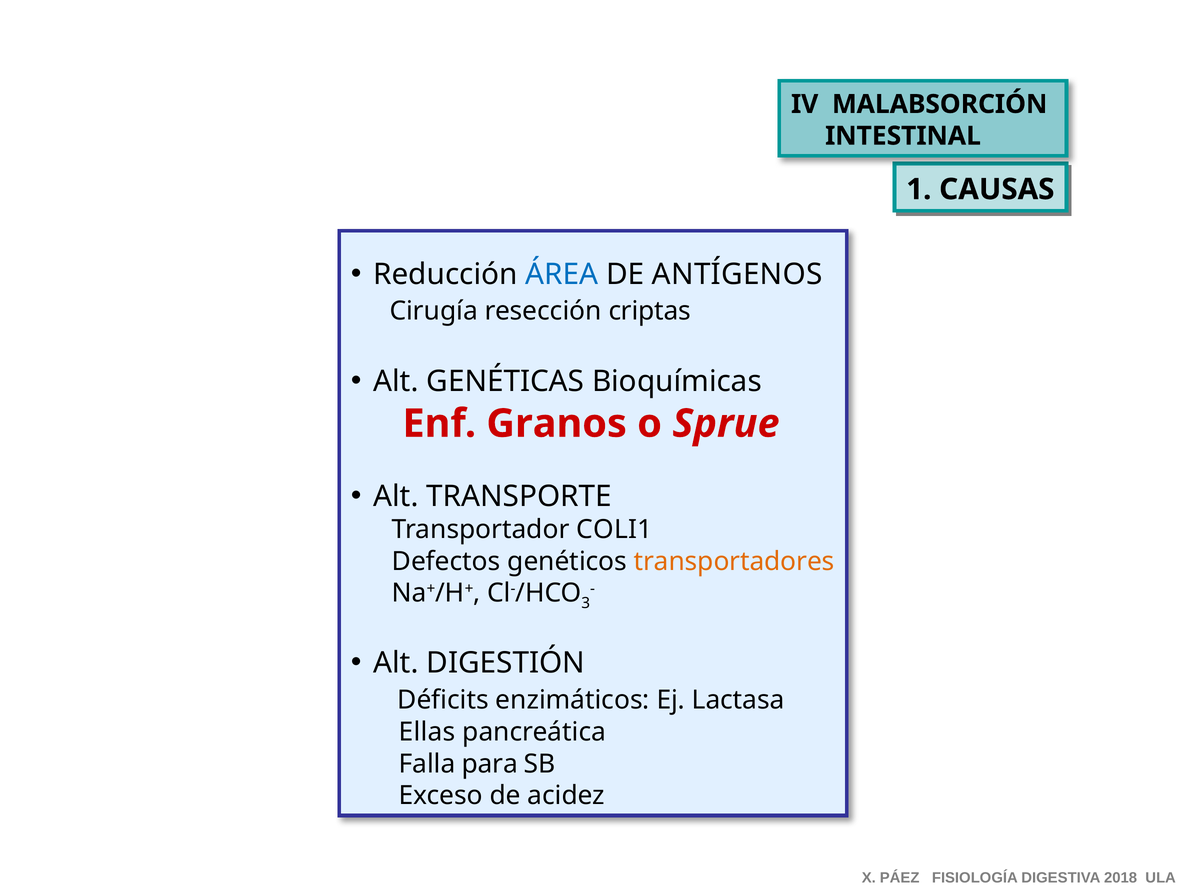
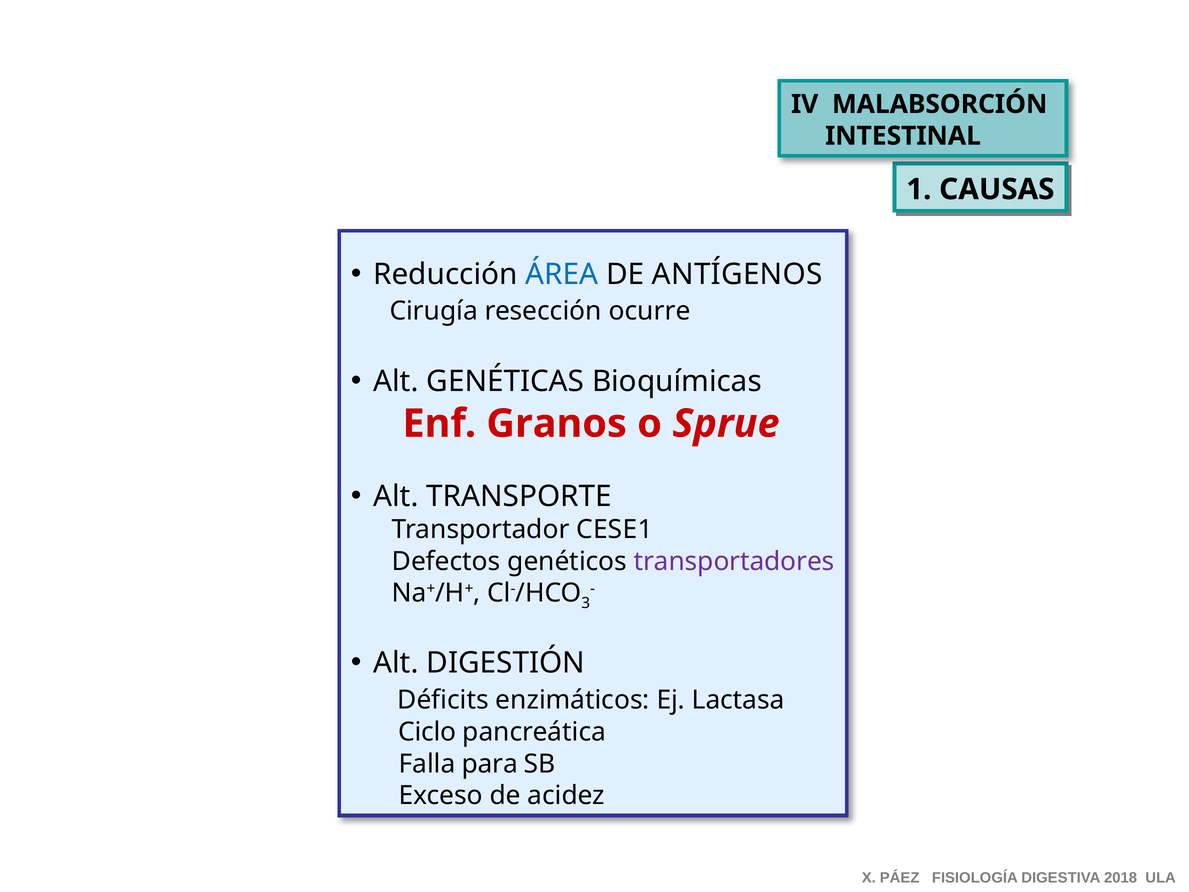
criptas: criptas -> ocurre (650, 311)
COLI1: COLI1 -> CESE1 (614, 530)
transportadores colour: orange -> purple (734, 561)
Ellas: Ellas -> Ciclo (427, 732)
